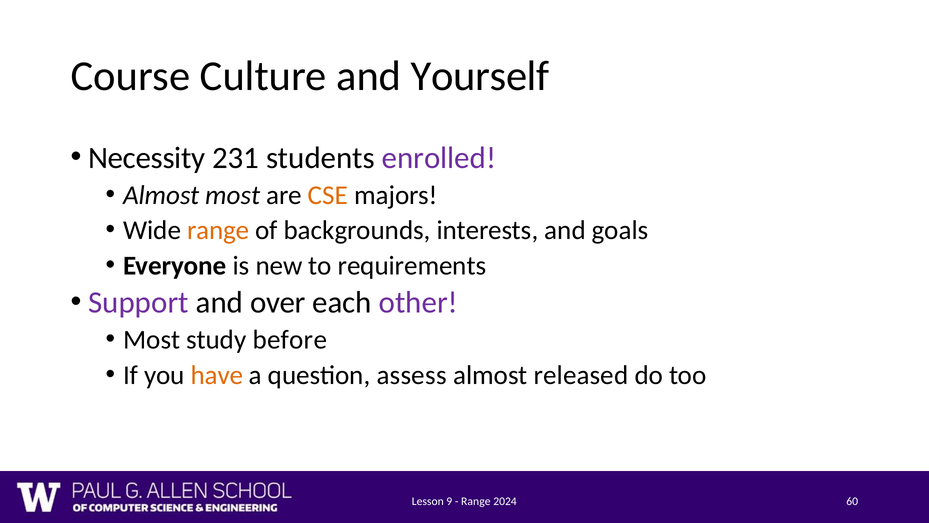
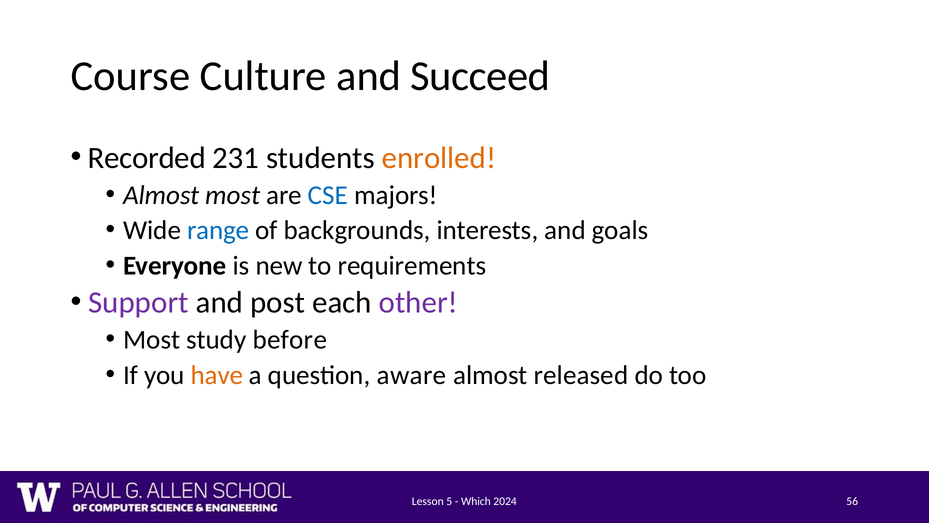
Yourself: Yourself -> Succeed (480, 76)
Necessity: Necessity -> Recorded (147, 158)
enrolled colour: purple -> orange (439, 158)
CSE colour: orange -> blue (328, 195)
range colour: orange -> blue (218, 230)
over: over -> post (278, 302)
assess: assess -> aware (412, 375)
9: 9 -> 5 (449, 501)
Range: Range -> Which (476, 501)
60: 60 -> 56 (852, 501)
